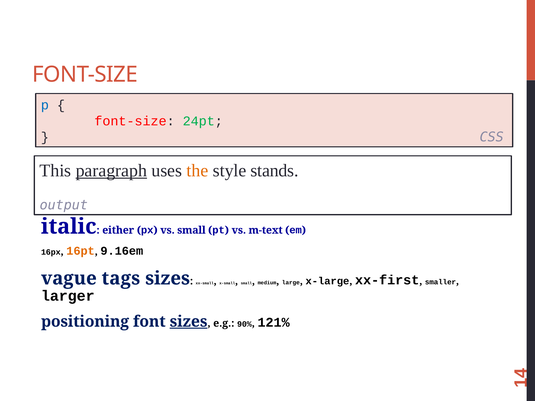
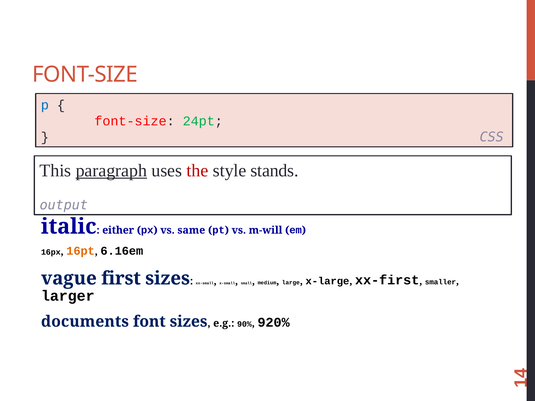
the colour: orange -> red (197, 171)
vs small: small -> same (191, 230)
m-text: m-text -> m-will (266, 230)
9.16em: 9.16em -> 6.16em (122, 251)
tags: tags -> first (121, 279)
positioning: positioning -> documents (85, 322)
sizes underline: present -> none (189, 322)
121%: 121% -> 920% (274, 322)
